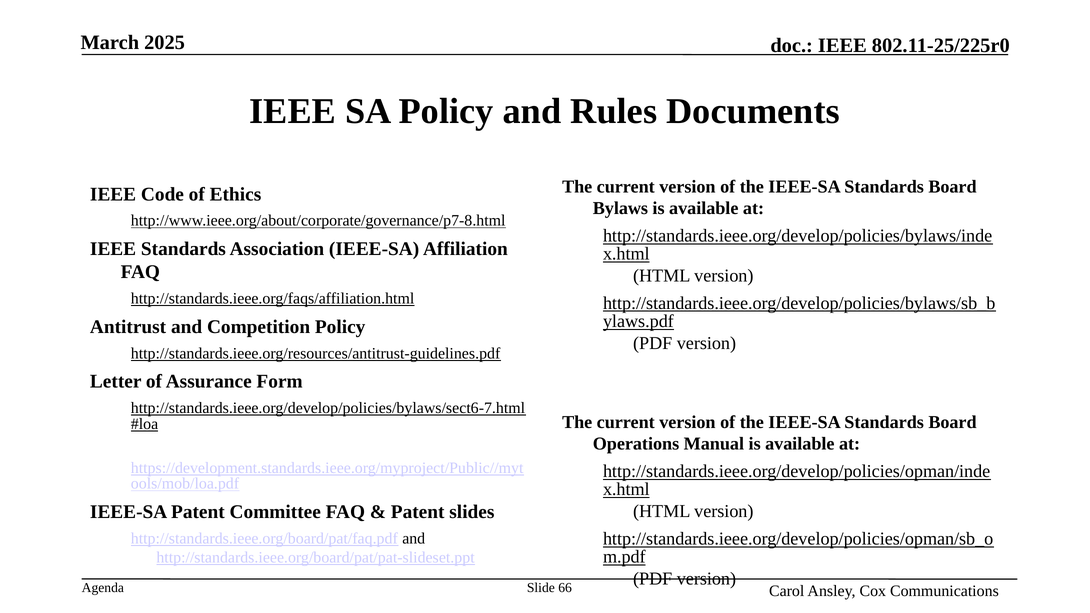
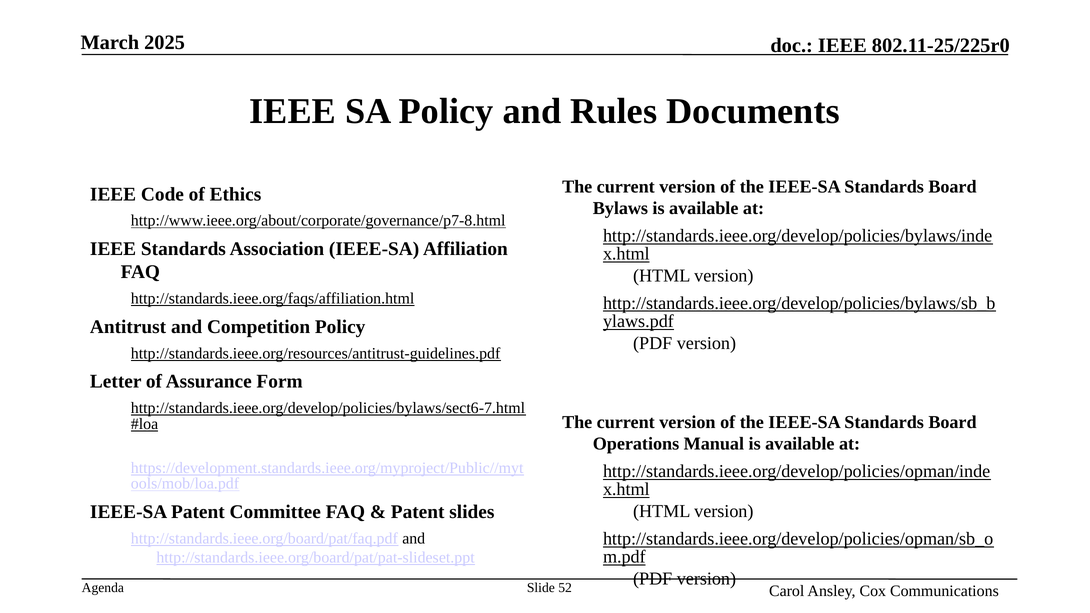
66: 66 -> 52 (565, 588)
